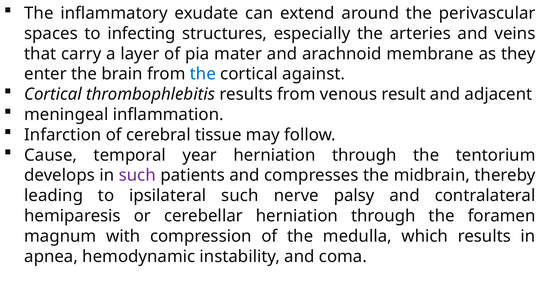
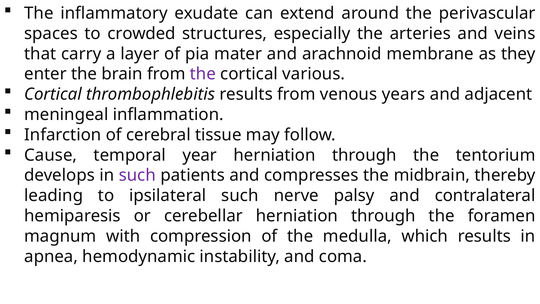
infecting: infecting -> crowded (142, 34)
the colour: blue -> purple (203, 74)
against: against -> various (314, 74)
result: result -> years (403, 94)
